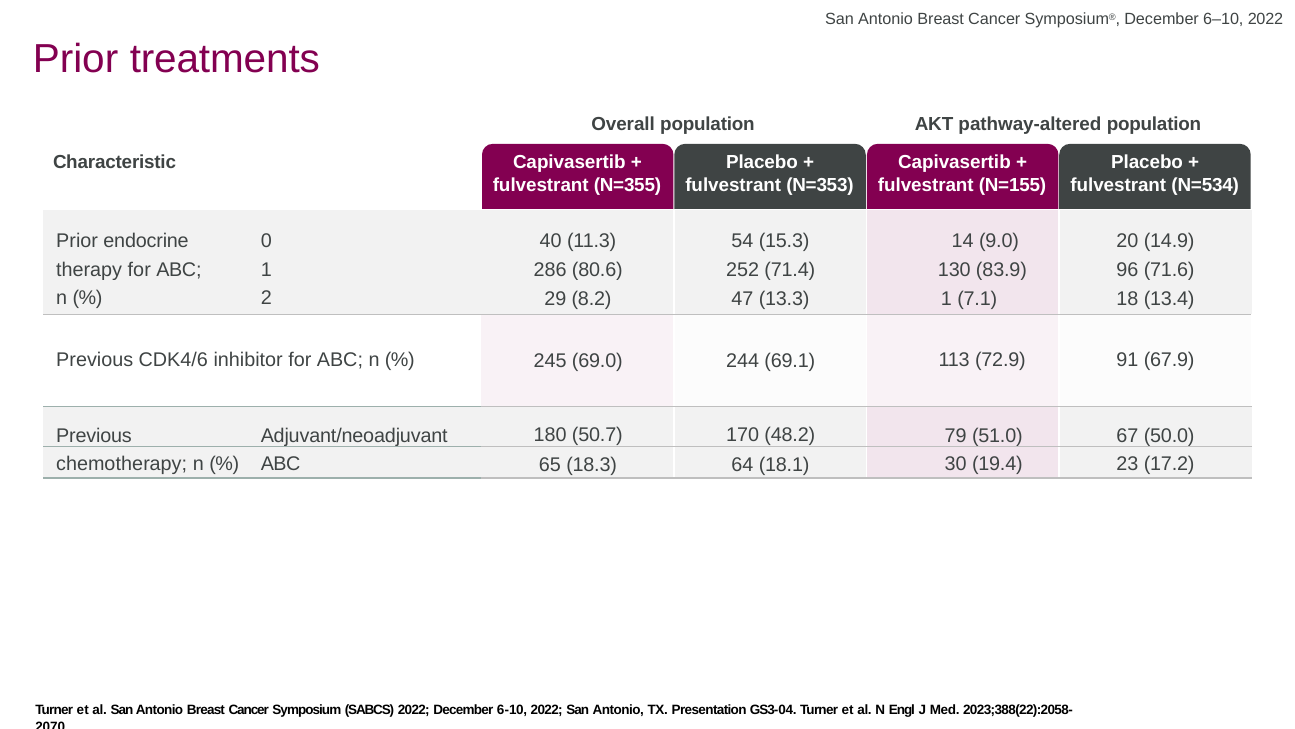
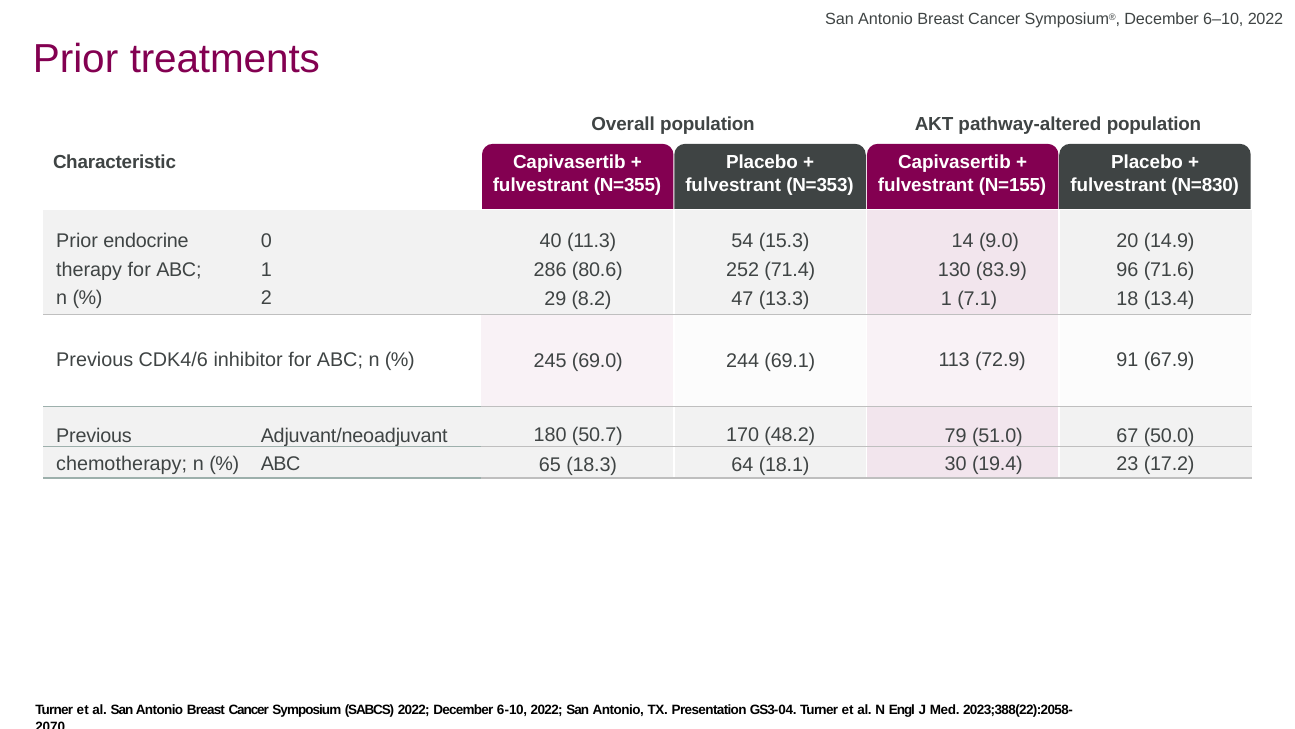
N=534: N=534 -> N=830 (1205, 185)
